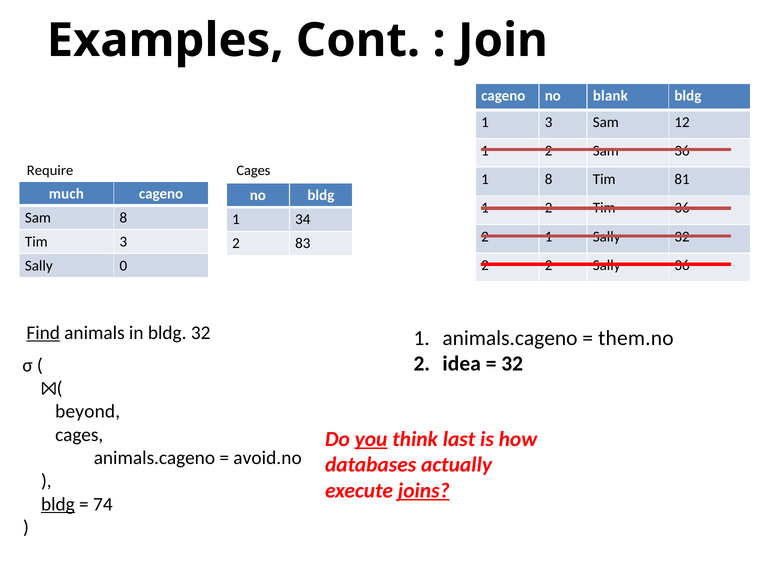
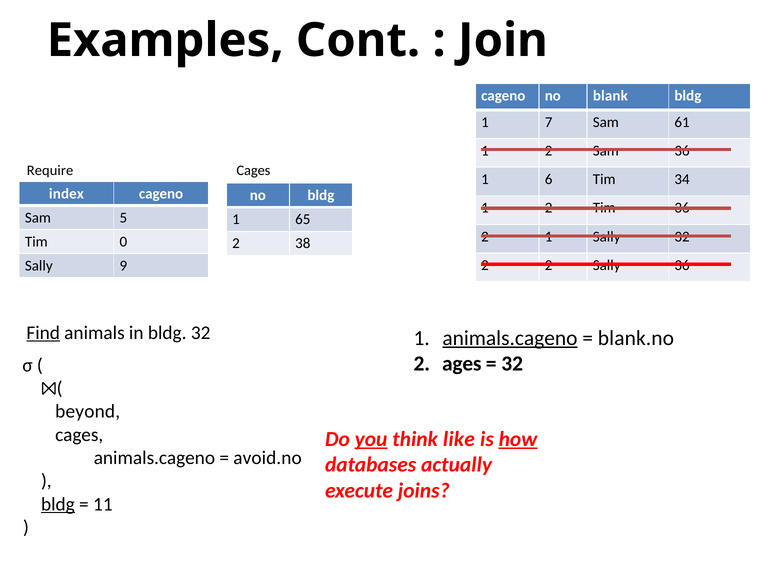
1 3: 3 -> 7 (549, 122)
12: 12 -> 61 (682, 122)
1 8: 8 -> 6 (549, 179)
81: 81 -> 34 (682, 179)
much: much -> index (66, 194)
Sam 8: 8 -> 5 (123, 218)
34: 34 -> 65 (303, 219)
Tim 3: 3 -> 0 (123, 242)
83: 83 -> 38 (303, 244)
0: 0 -> 9 (123, 266)
animals.cageno underline: none -> present (510, 338)
them.no: them.no -> blank.no (636, 338)
idea: idea -> ages (462, 364)
last: last -> like (459, 439)
how underline: none -> present (518, 439)
joins underline: present -> none (424, 490)
74: 74 -> 11 (103, 504)
